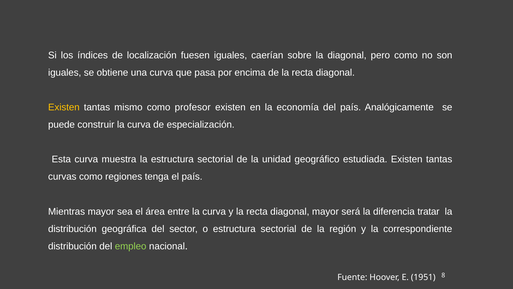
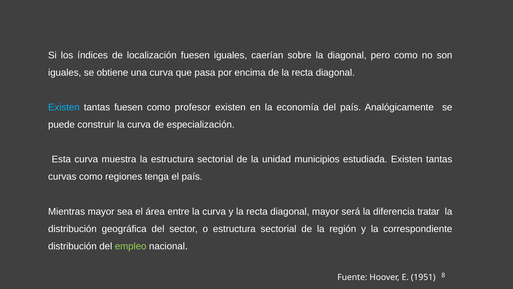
Existen colour: yellow -> light blue (64, 107)
tantas mismo: mismo -> fuesen (128, 107)
geográfico: geográfico -> municipios (317, 159)
